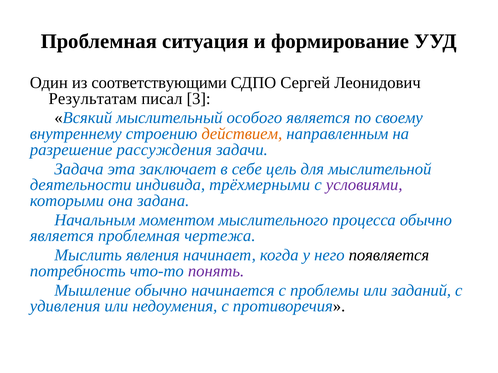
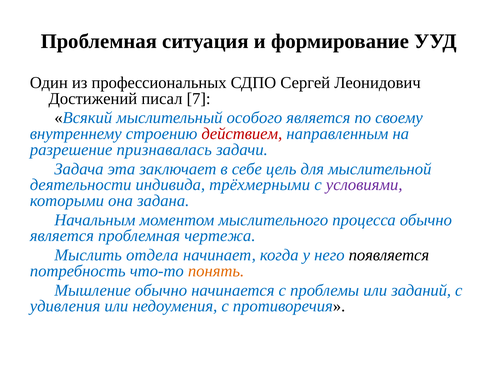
соответствующими: соответствующими -> профессиональных (159, 83)
Результатам: Результатам -> Достижений (93, 99)
3: 3 -> 7 (199, 99)
действием colour: orange -> red (242, 134)
рассуждения: рассуждения -> признавалась (164, 150)
явления: явления -> отдела (152, 255)
понять colour: purple -> orange (216, 271)
